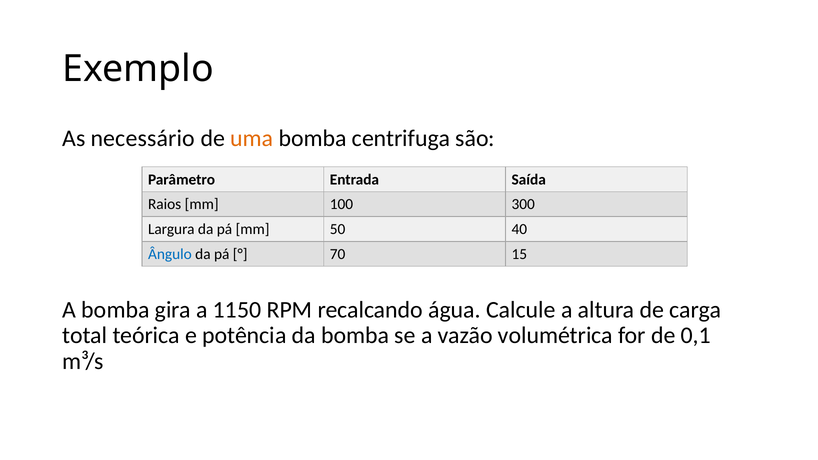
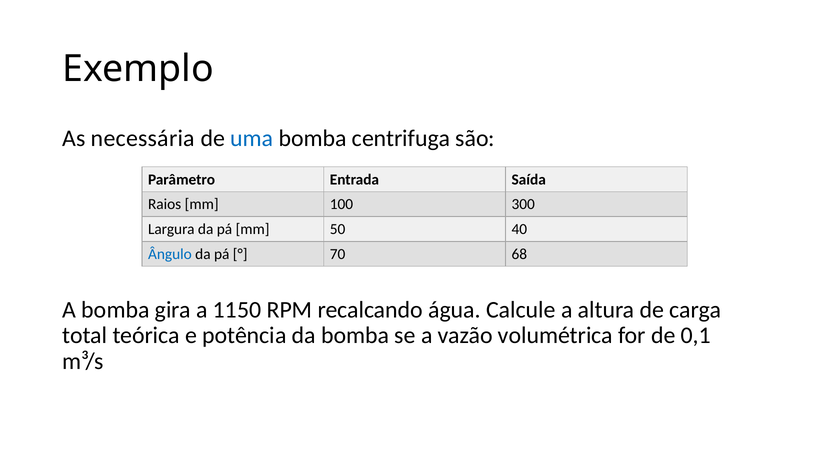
necessário: necessário -> necessária (143, 138)
uma colour: orange -> blue (252, 138)
15: 15 -> 68 (519, 254)
